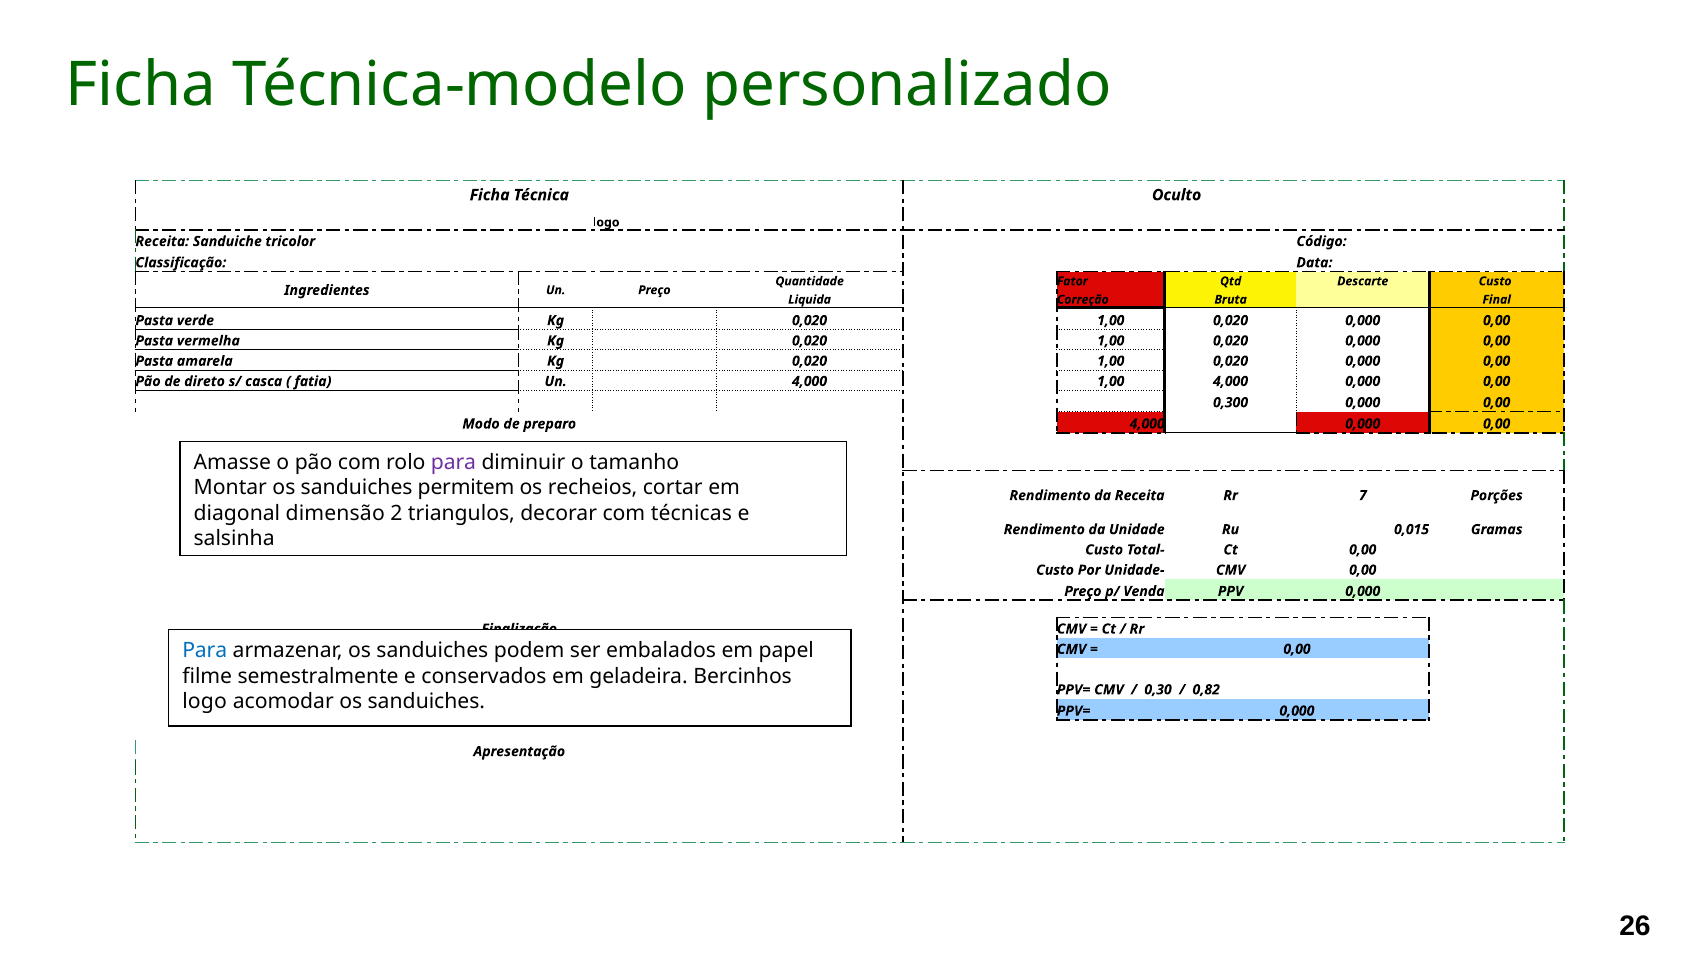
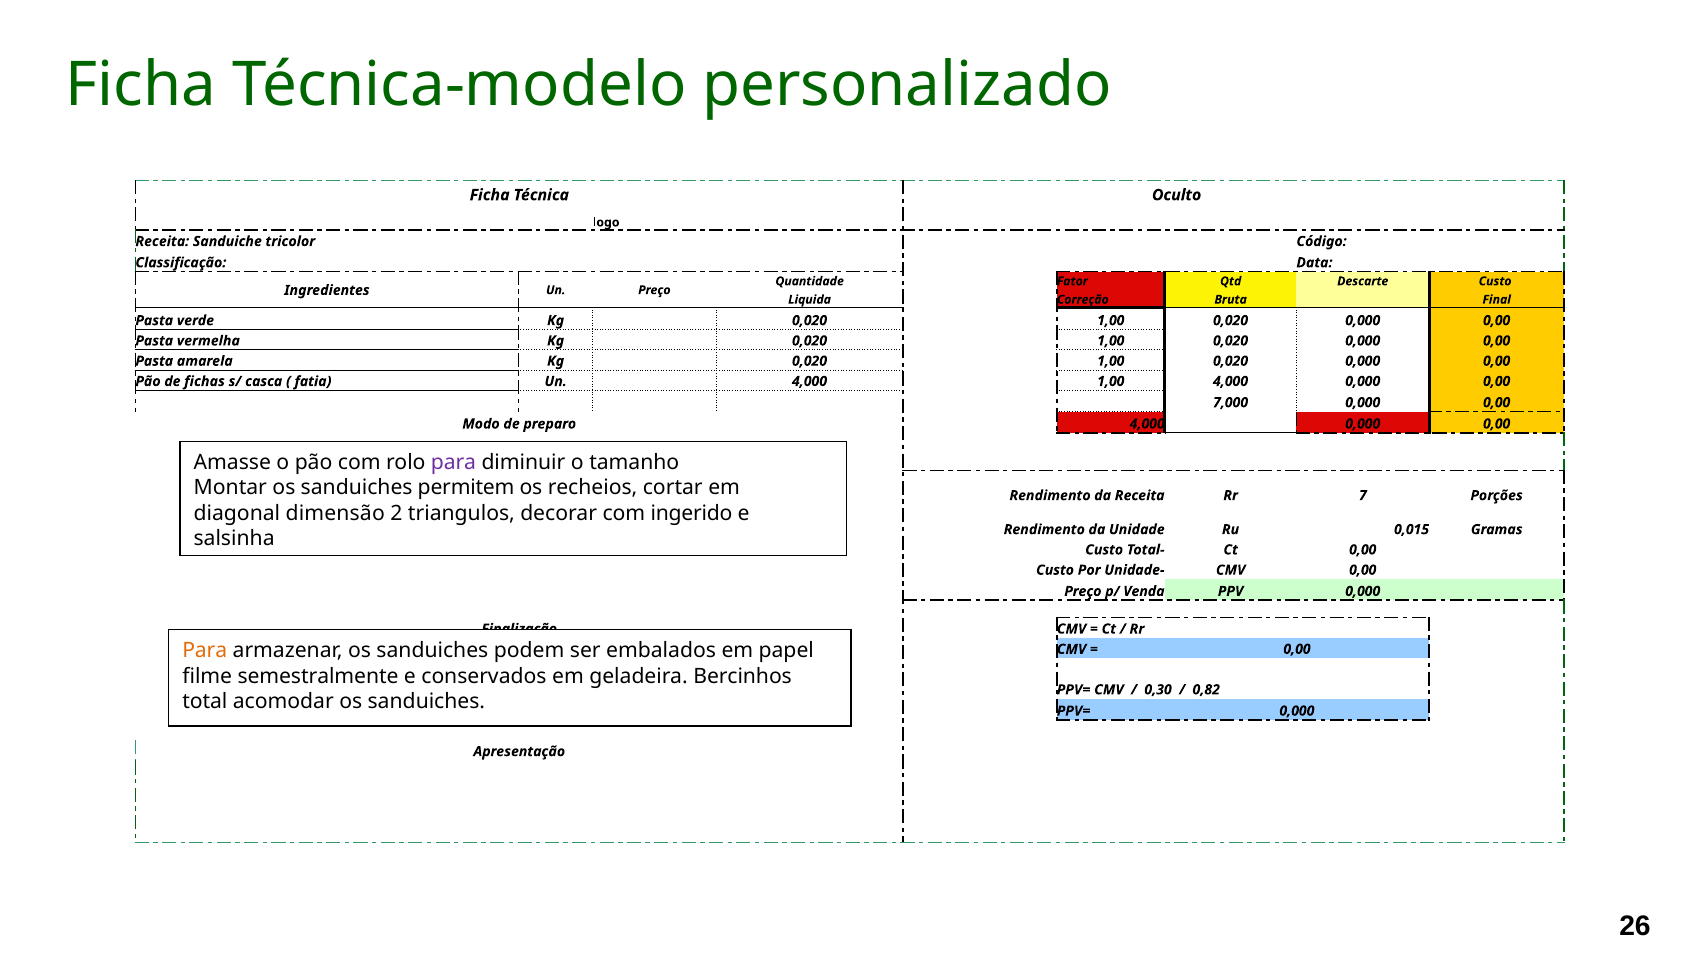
direto: direto -> fichas (205, 381)
0,300: 0,300 -> 7,000 (1231, 403)
técnicas: técnicas -> ingerido (692, 513)
Para colour: blue -> orange (205, 651)
logo: logo -> total (205, 701)
